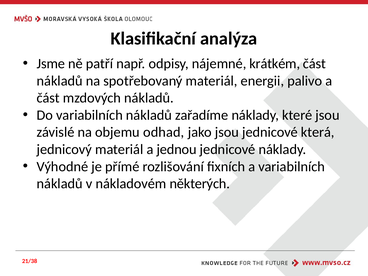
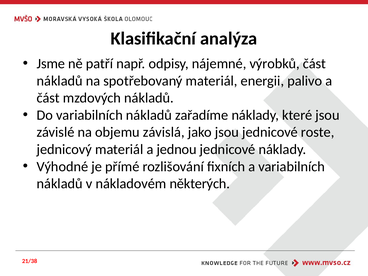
krátkém: krátkém -> výrobků (275, 64)
odhad: odhad -> závislá (164, 132)
která: která -> roste (318, 132)
